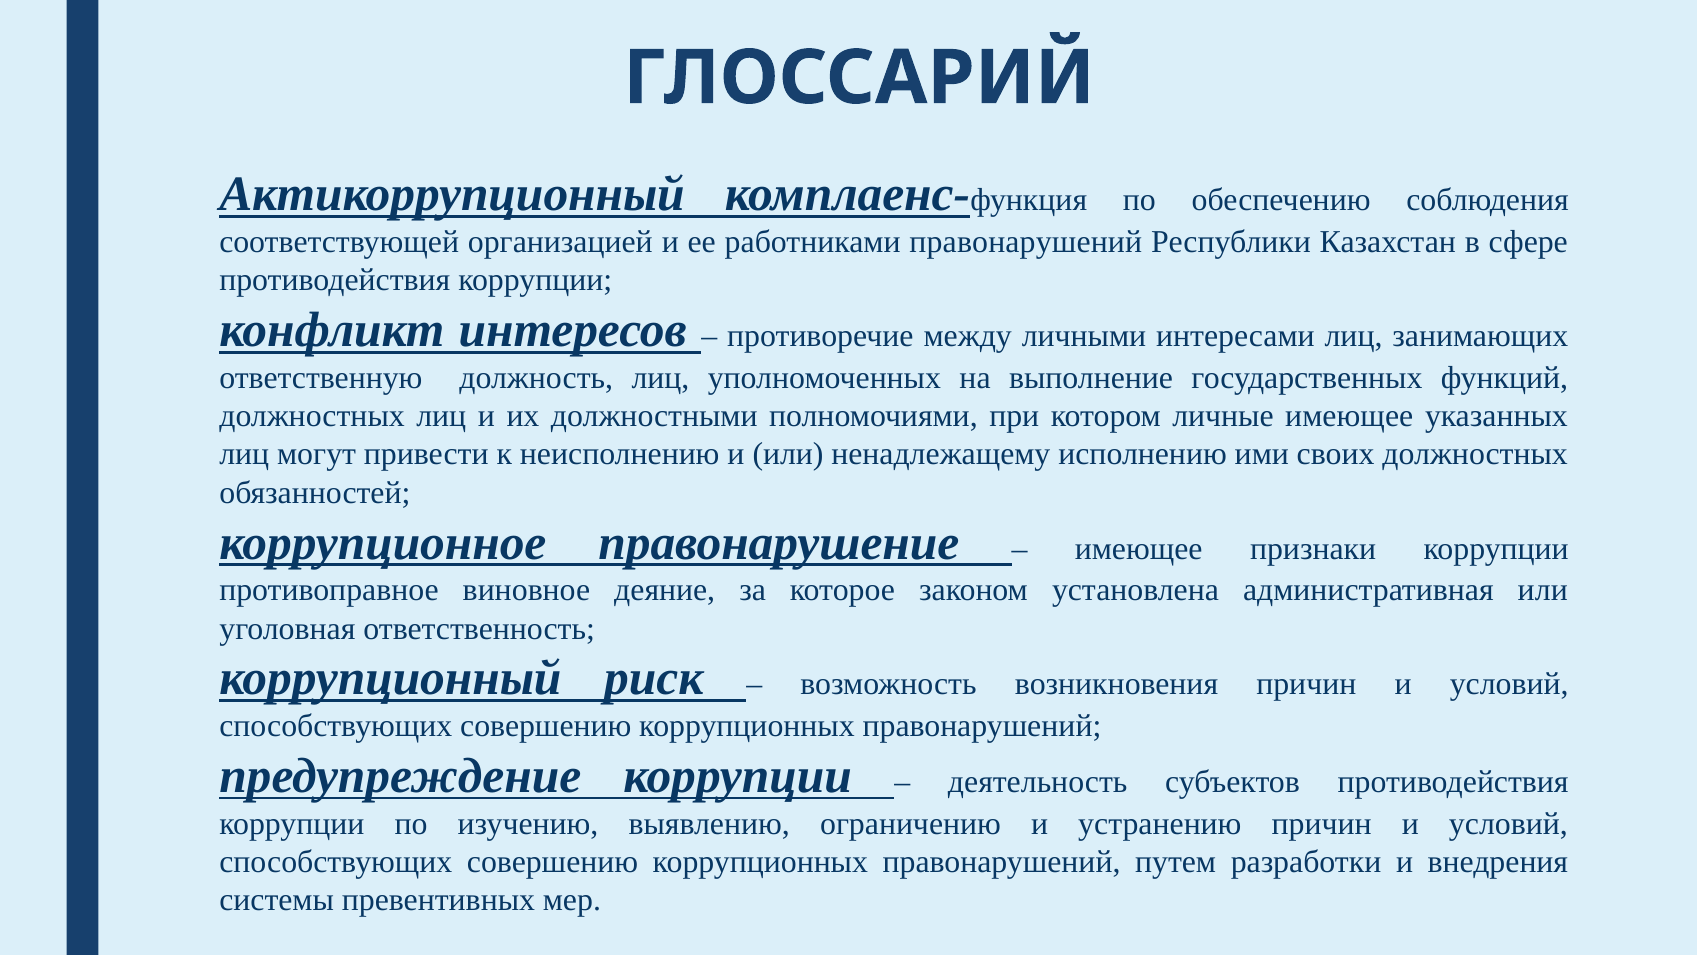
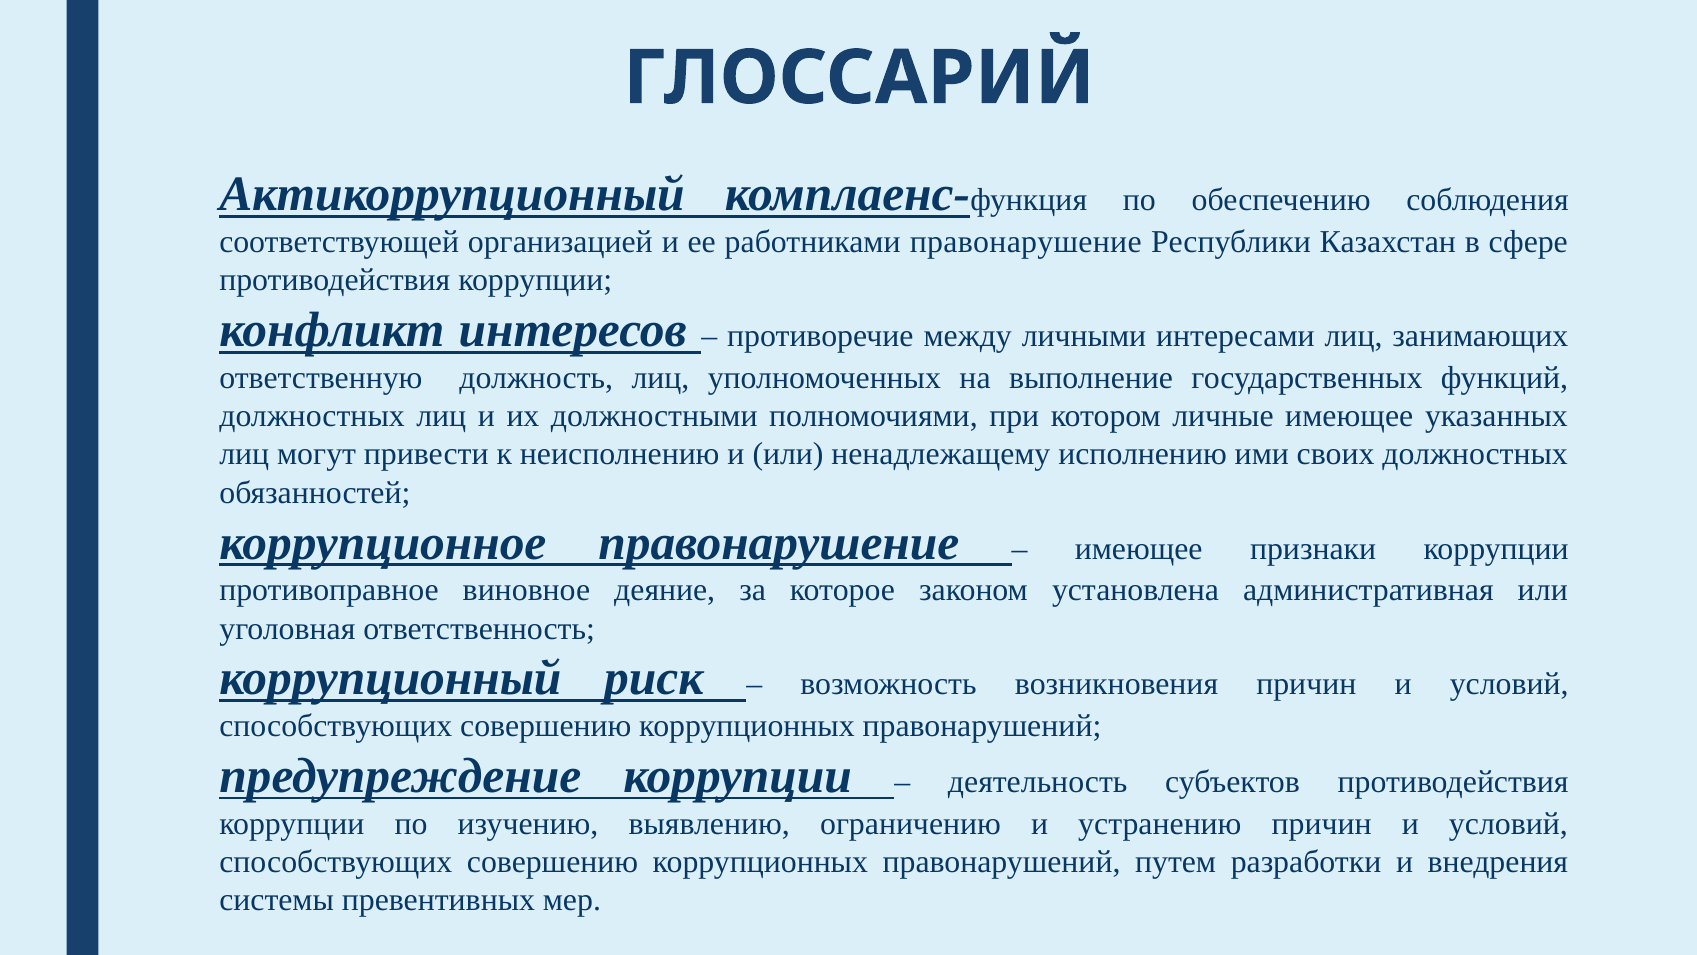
работниками правонарушений: правонарушений -> правонарушение (1026, 242)
